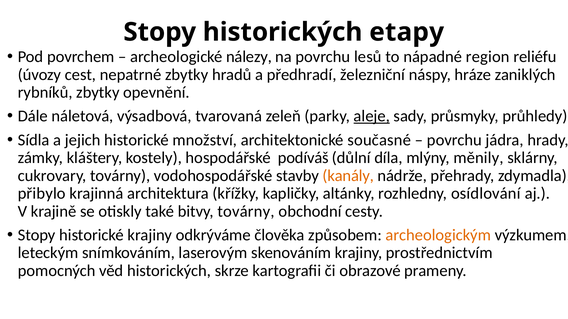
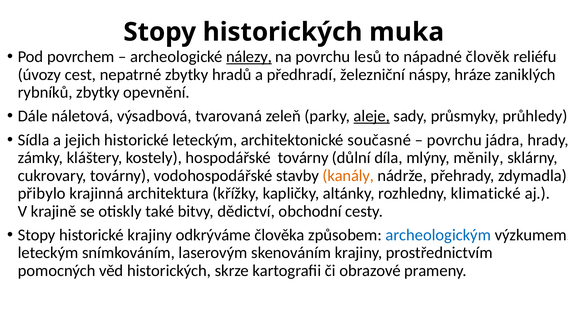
etapy: etapy -> muka (407, 32)
nálezy underline: none -> present (249, 57)
region: region -> člověk (488, 57)
historické množství: množství -> leteckým (205, 140)
hospodářské podíváš: podíváš -> továrny (303, 158)
osídlování: osídlování -> klimatické (486, 194)
bitvy továrny: továrny -> dědictví (246, 212)
archeologickým colour: orange -> blue (438, 235)
